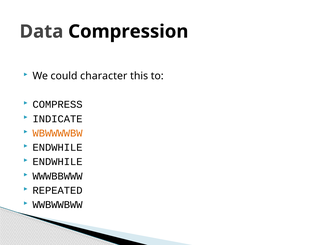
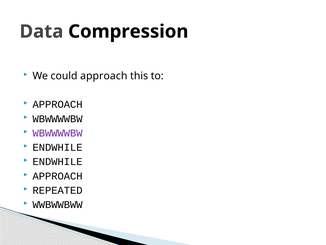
could character: character -> approach (104, 76)
COMPRESS: COMPRESS -> APPROACH (58, 104)
INDICATE: INDICATE -> WBWWWWBW (58, 119)
WBWWWWBW colour: orange -> purple (58, 133)
WWWBBWWW: WWWBBWWW -> APPROACH (58, 176)
